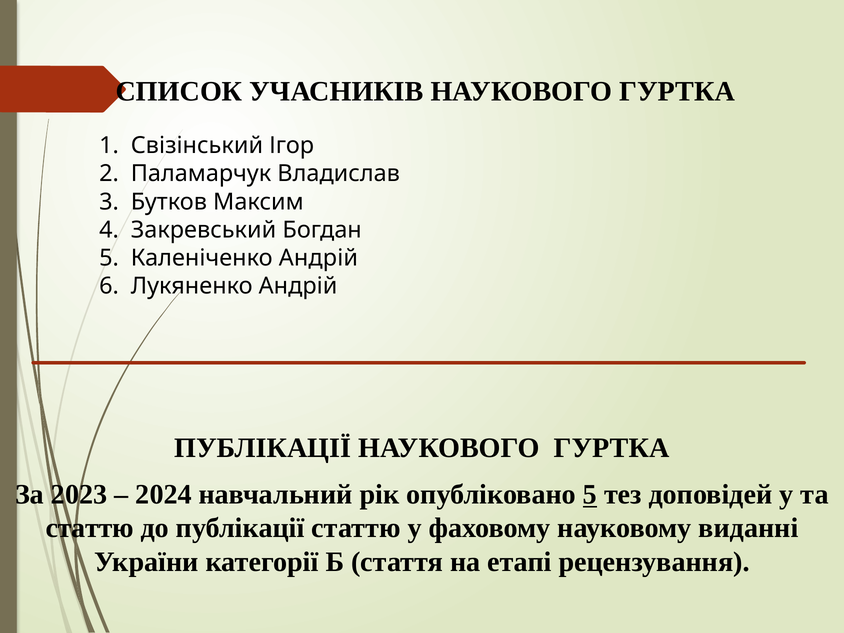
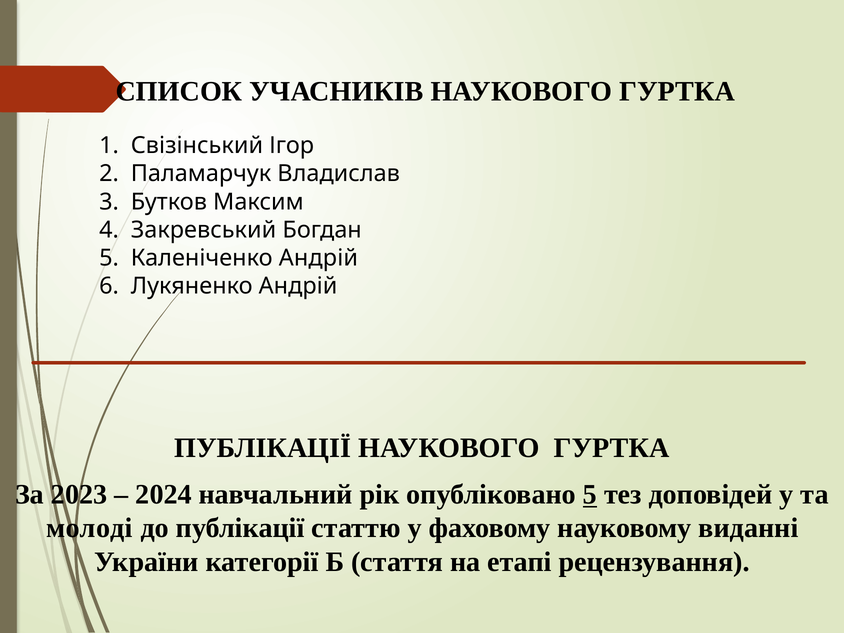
статтю: статтю -> молоді (89, 528)
